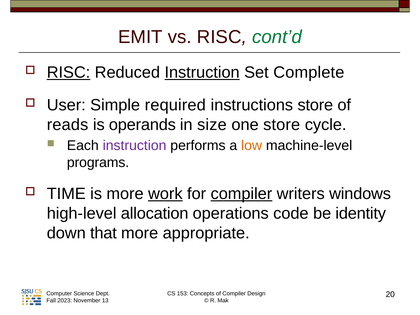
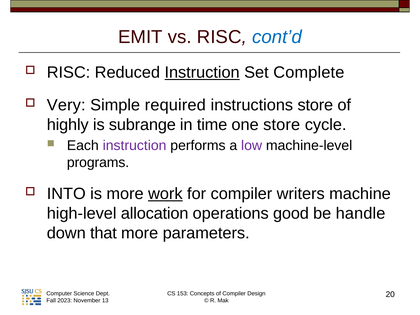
cont’d colour: green -> blue (277, 37)
RISC underline: present -> none (69, 73)
User: User -> Very (66, 105)
reads: reads -> highly (68, 125)
operands: operands -> subrange (142, 125)
size: size -> time (212, 125)
low colour: orange -> purple (252, 146)
TIME: TIME -> INTO (66, 194)
compiler underline: present -> none (241, 194)
windows: windows -> machine (360, 194)
code: code -> good (291, 214)
identity: identity -> handle (361, 214)
appropriate: appropriate -> parameters (206, 233)
